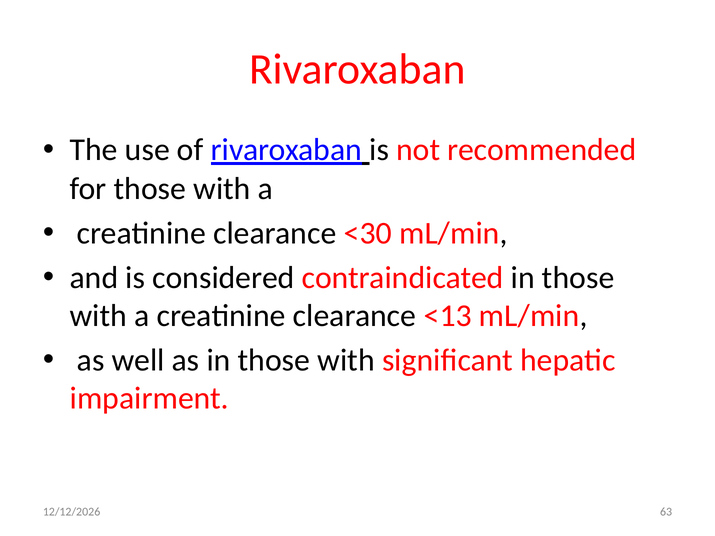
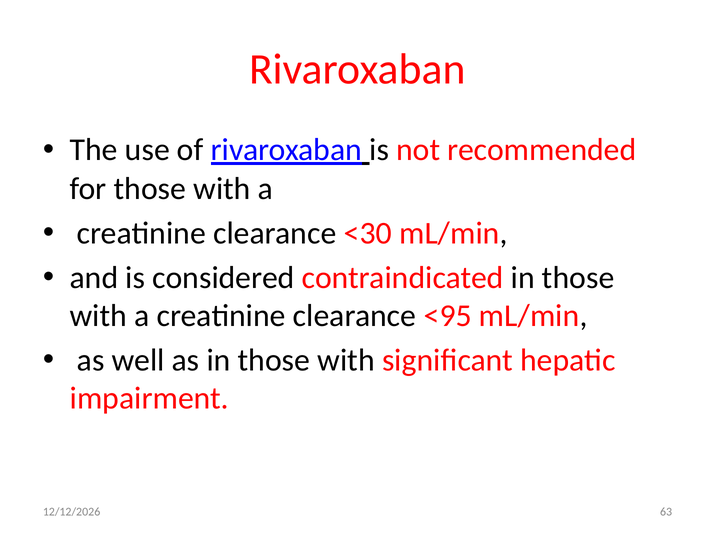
<13: <13 -> <95 (448, 316)
